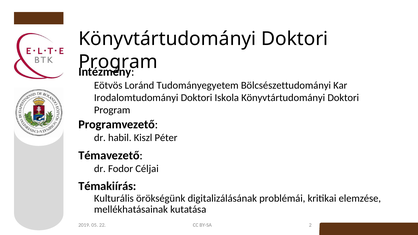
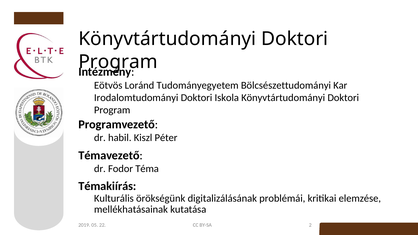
Céljai: Céljai -> Téma (147, 169)
